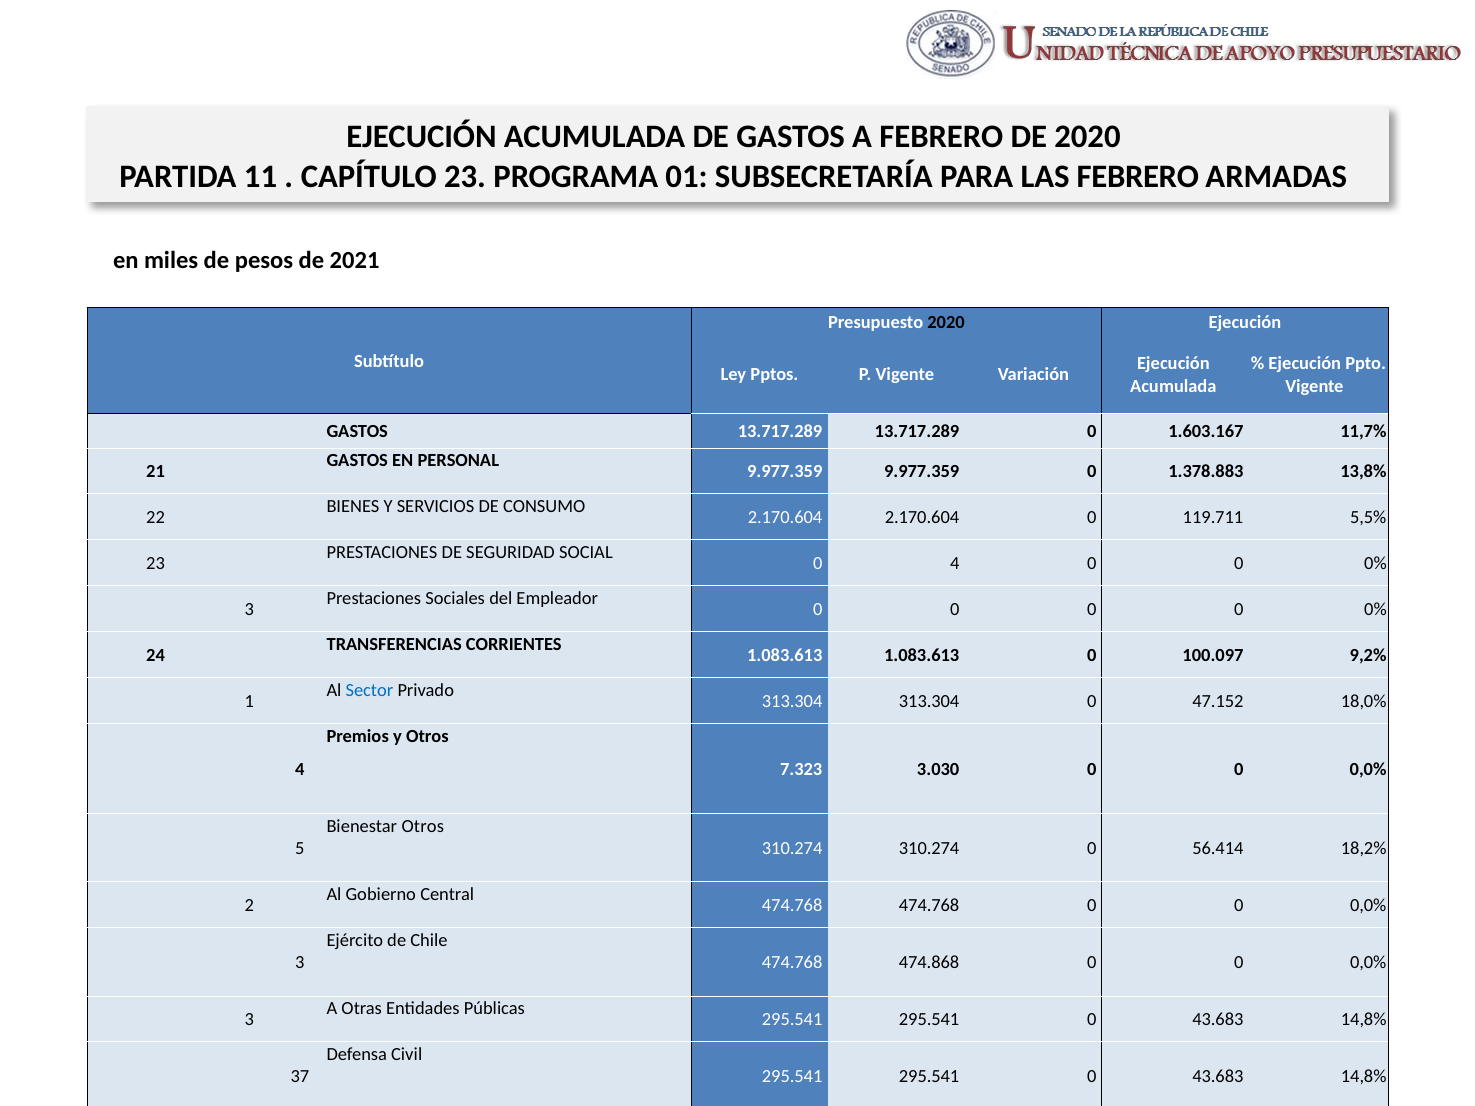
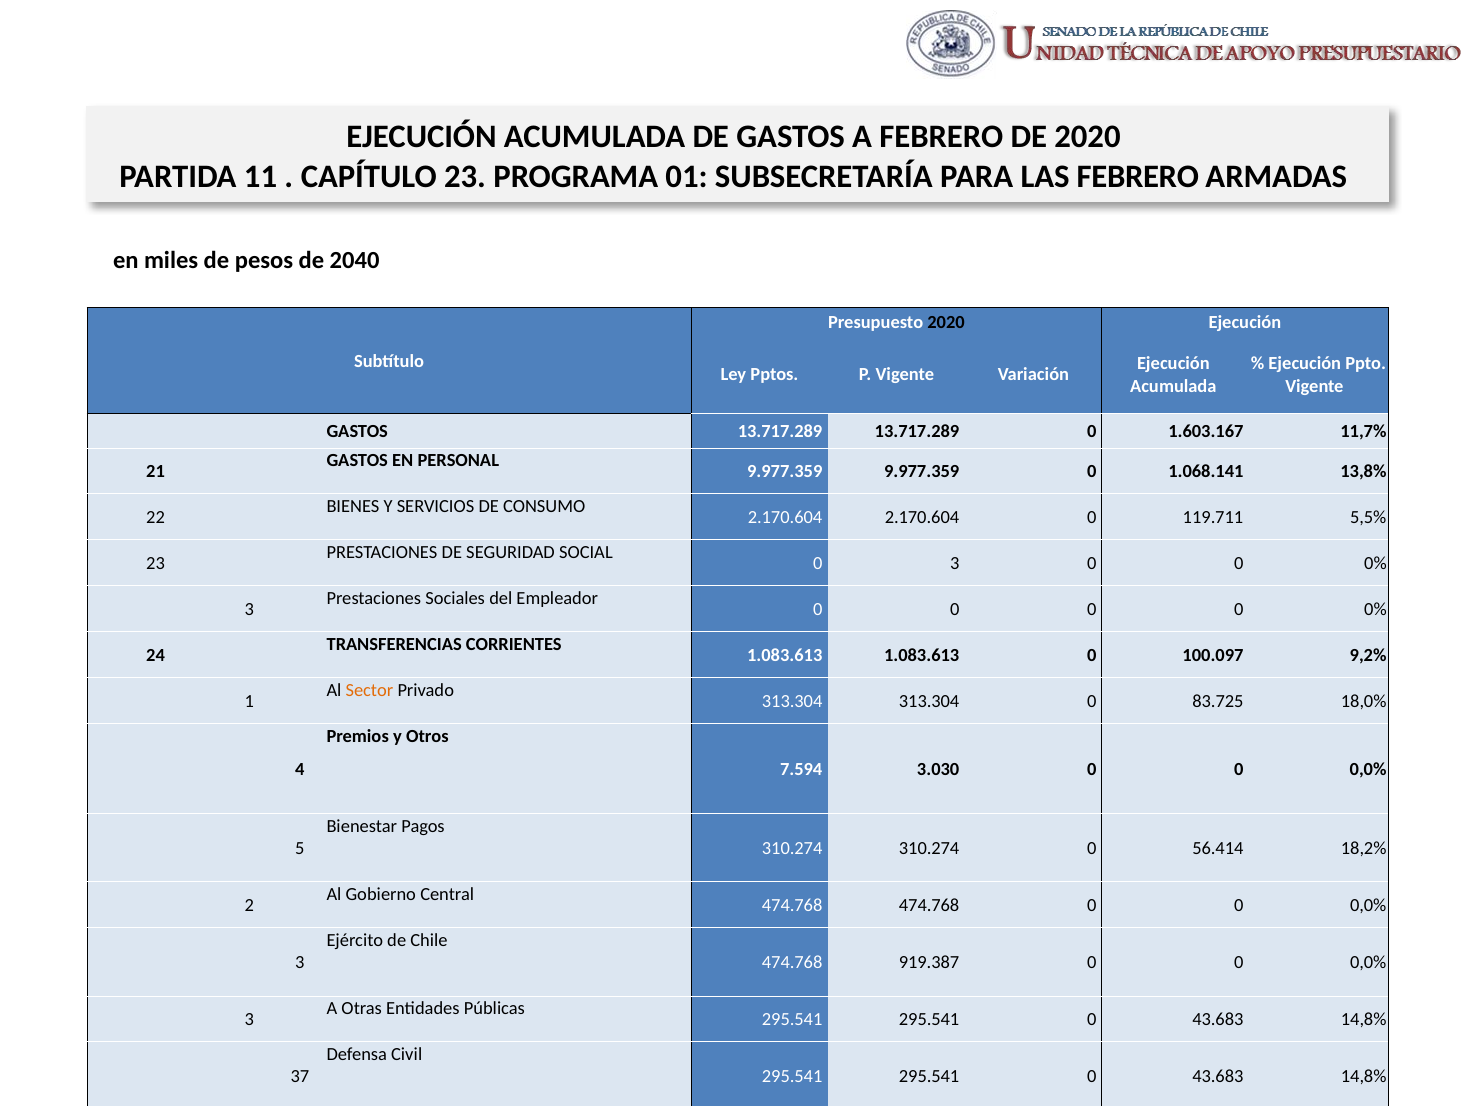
2021: 2021 -> 2040 (355, 260)
1.378.883: 1.378.883 -> 1.068.141 (1206, 472)
0 4: 4 -> 3 (955, 564)
Sector colour: blue -> orange (369, 691)
47.152: 47.152 -> 83.725 (1218, 702)
7.323: 7.323 -> 7.594 (801, 770)
Bienestar Otros: Otros -> Pagos (423, 827)
474.868: 474.868 -> 919.387 (929, 963)
